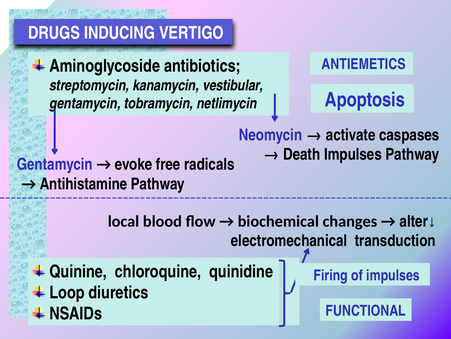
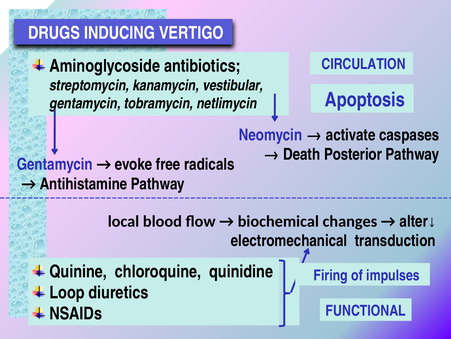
ANTIEMETICS: ANTIEMETICS -> CIRCULATION (364, 64)
Death Impulses: Impulses -> Posterior (353, 154)
